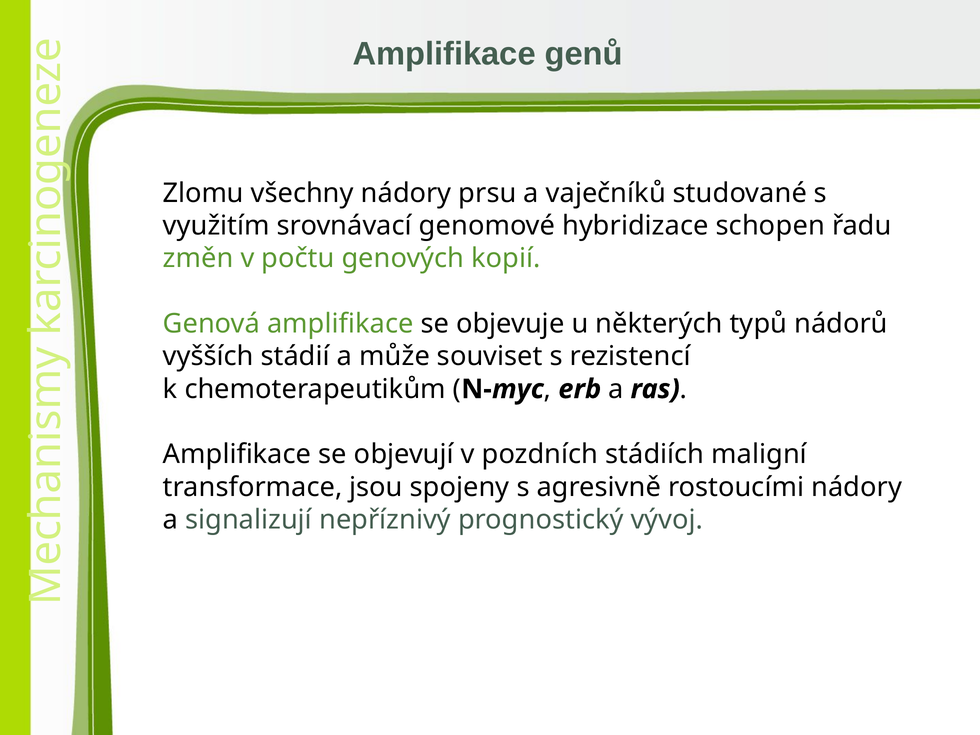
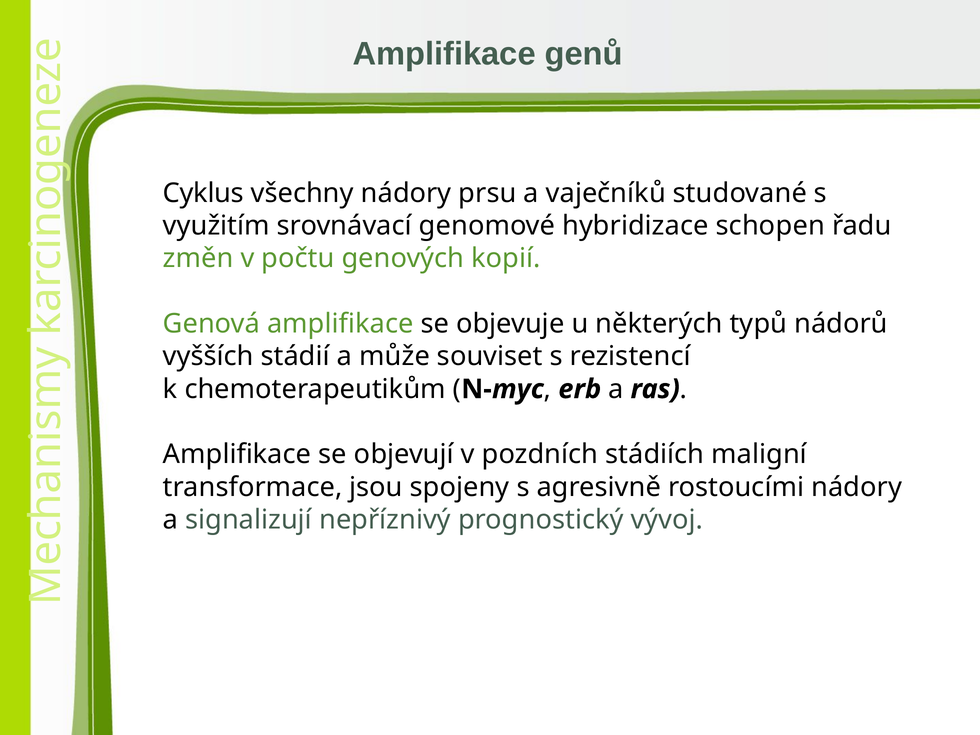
Zlomu: Zlomu -> Cyklus (203, 193)
